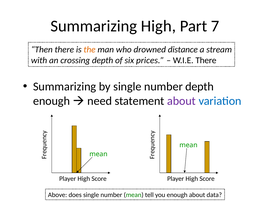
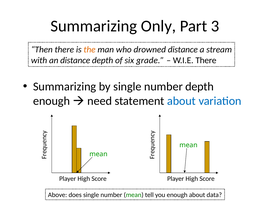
Summarizing High: High -> Only (158, 26)
7: 7 -> 3 (215, 26)
an crossing: crossing -> distance (75, 61)
prices: prices -> grade (150, 61)
about colour: purple -> blue (181, 101)
